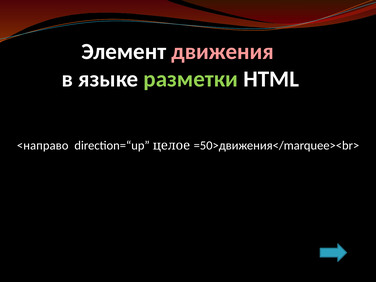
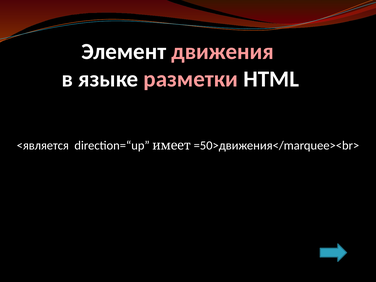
разметки colour: light green -> pink (191, 79)
<направо: <направо -> <является (43, 145)
целое: целое -> имеет (172, 145)
